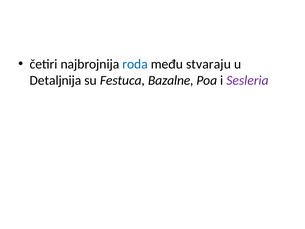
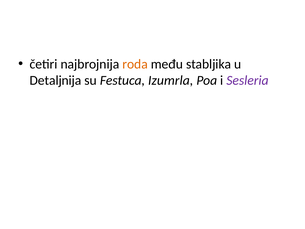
roda colour: blue -> orange (135, 64)
stvaraju: stvaraju -> stabljika (209, 64)
Bazalne: Bazalne -> Izumrla (171, 80)
